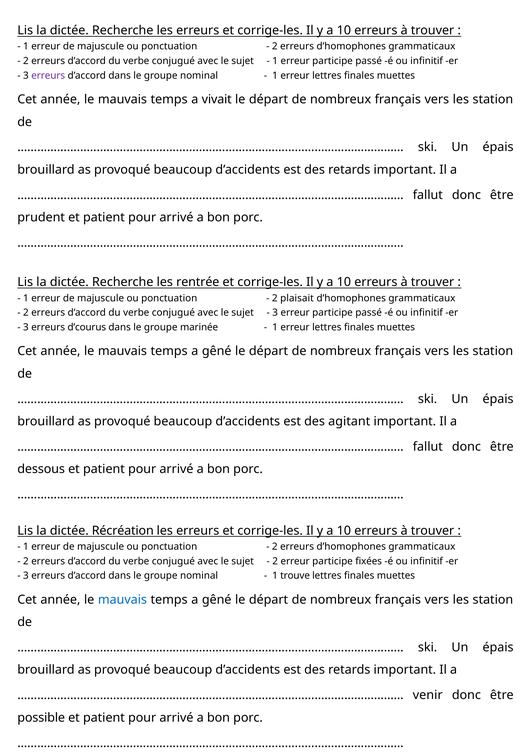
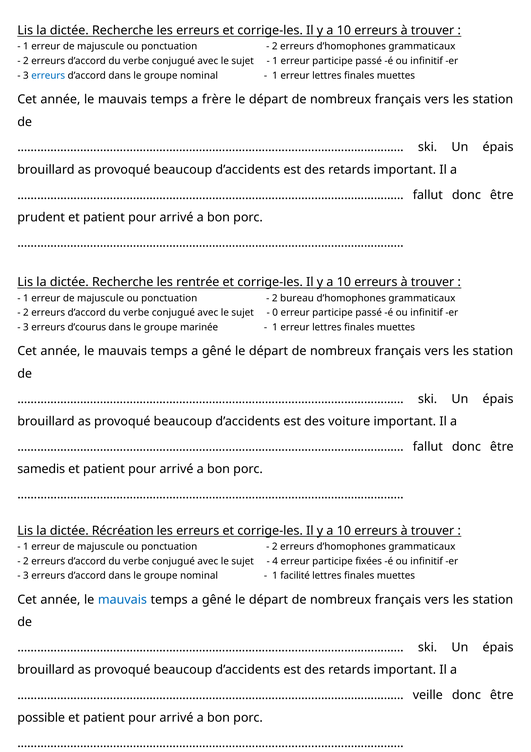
erreurs colour: purple -> blue (48, 75)
vivait: vivait -> frère (217, 99)
plaisait: plaisait -> bureau (297, 298)
3: 3 -> 0 (275, 312)
agitant: agitant -> voiture (349, 421)
dessous: dessous -> samedis (41, 469)
2: 2 -> 4 (275, 560)
trouve: trouve -> facilité (295, 575)
venir: venir -> veille (428, 694)
